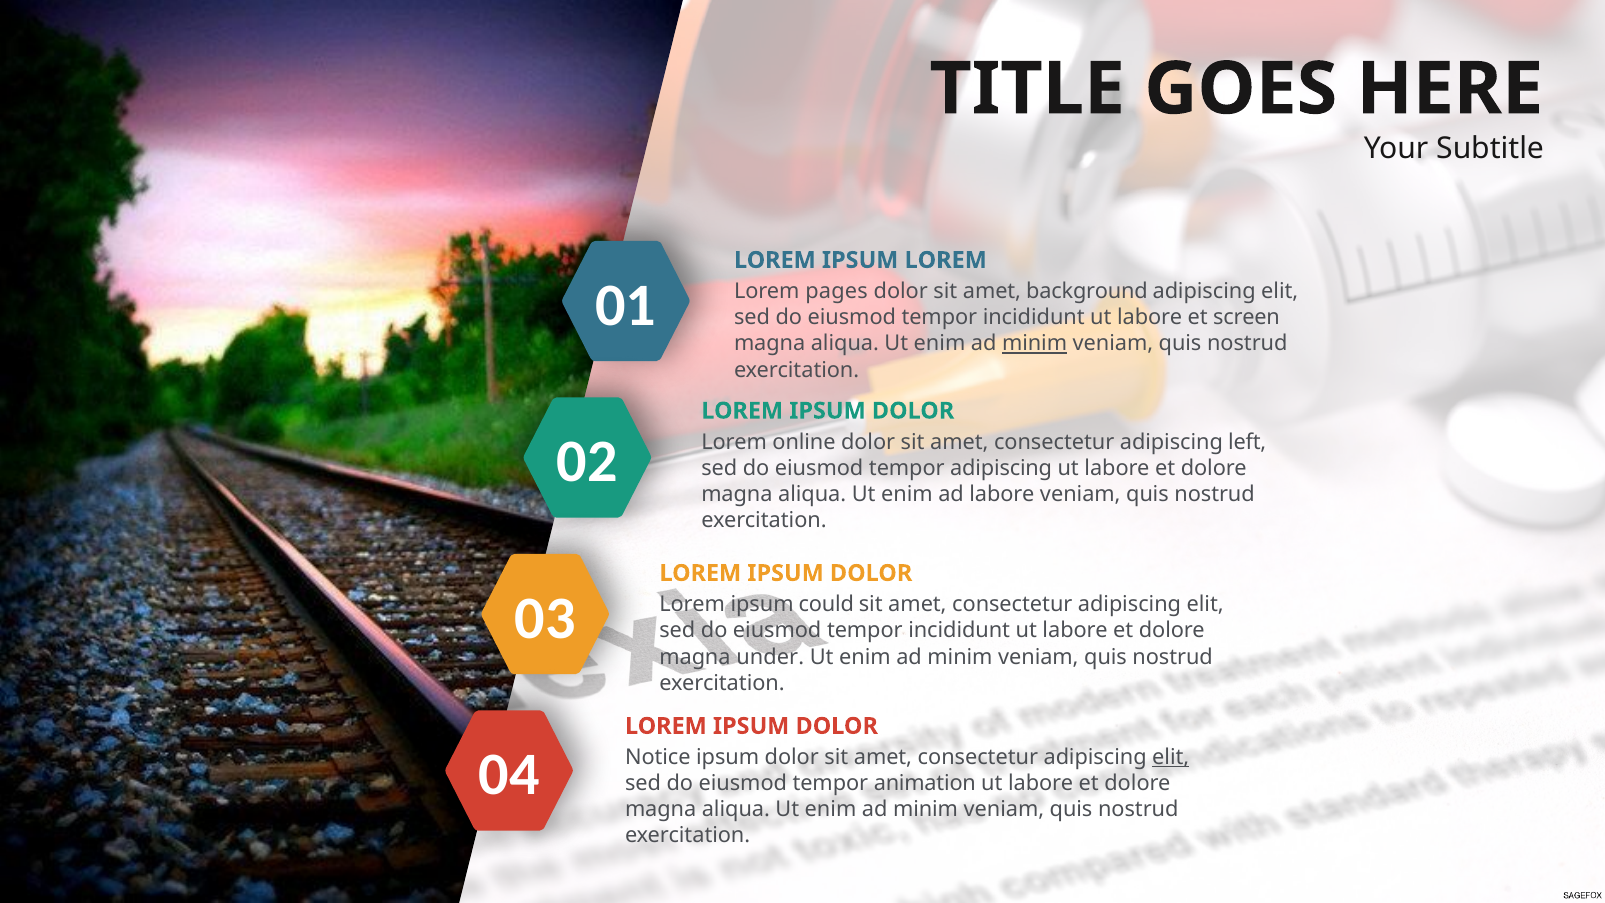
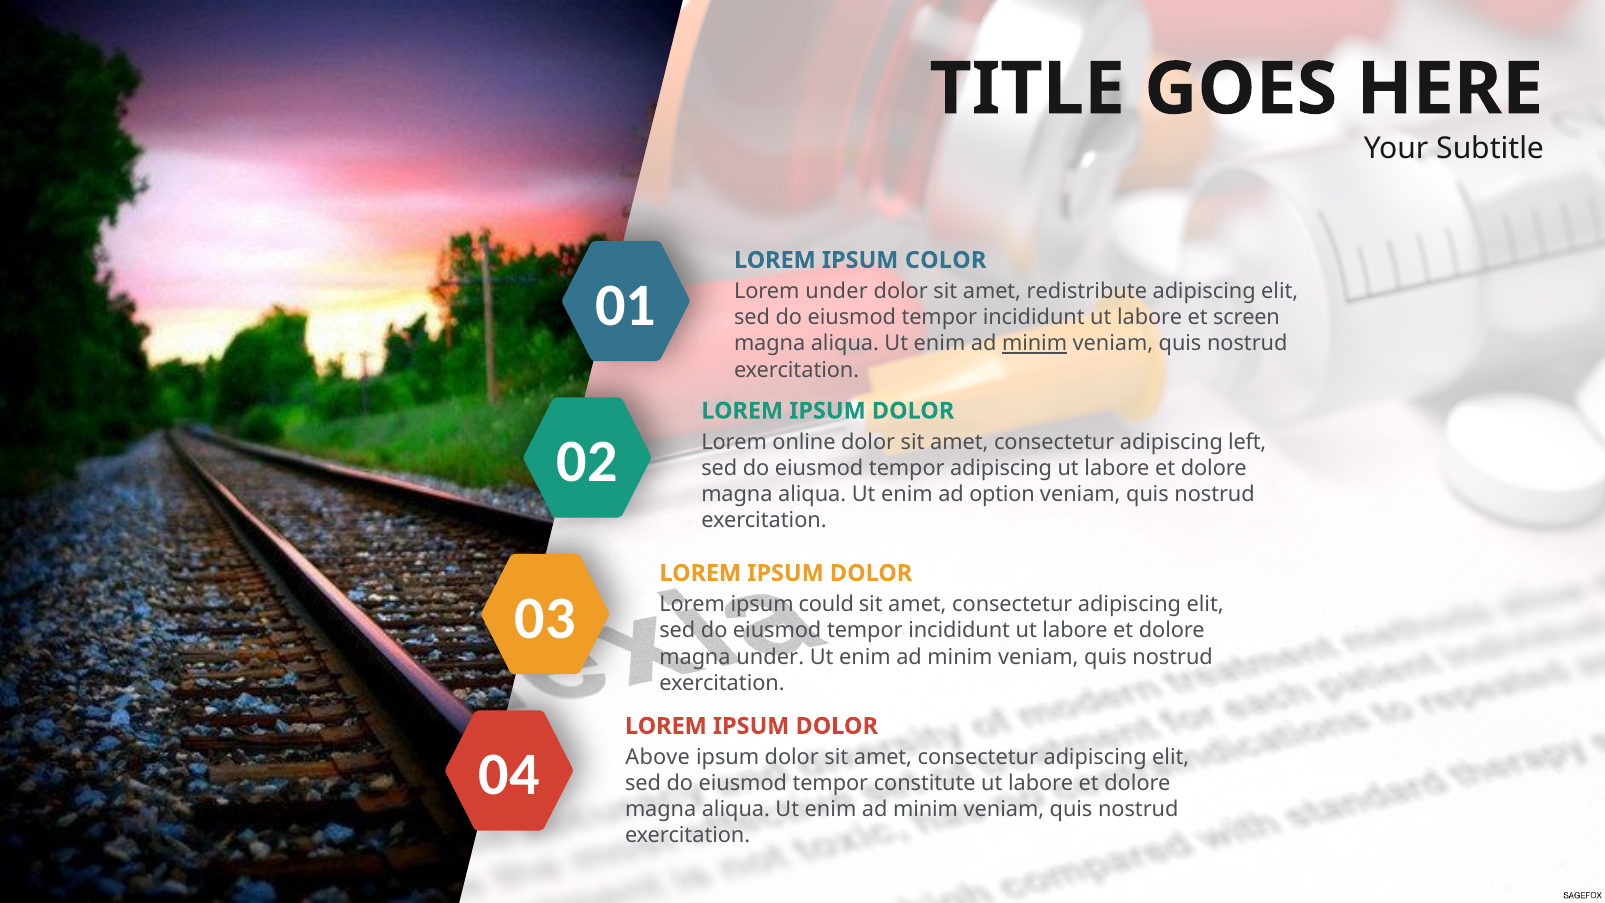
IPSUM LOREM: LOREM -> COLOR (946, 260)
Lorem pages: pages -> under (837, 291)
background: background -> redistribute (1087, 291)
ad labore: labore -> option (1002, 494)
Notice: Notice -> Above (658, 757)
elit underline: present -> none (1171, 757)
animation: animation -> constitute (925, 783)
